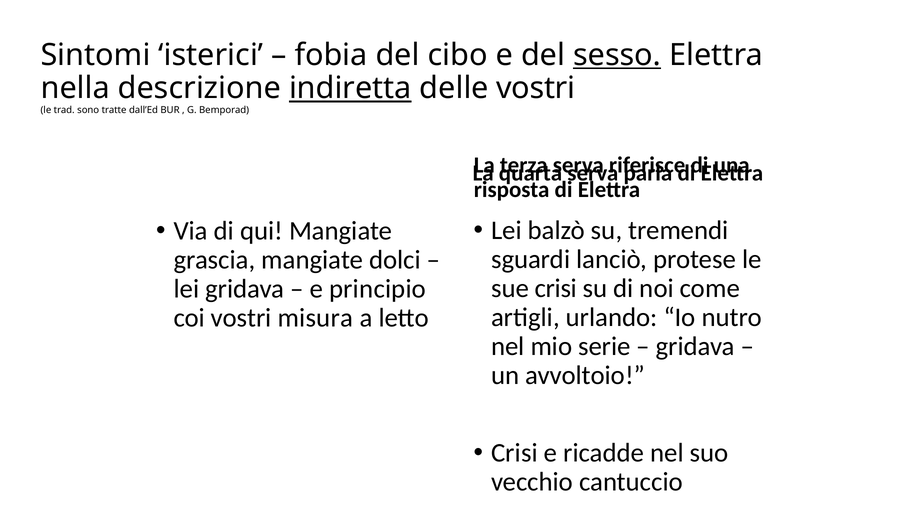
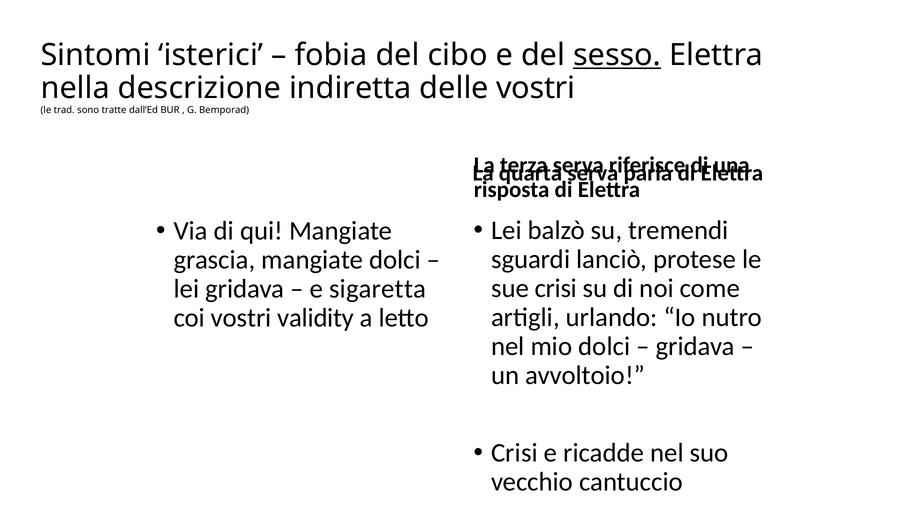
indiretta underline: present -> none (350, 88)
principio: principio -> sigaretta (378, 289)
misura: misura -> validity (316, 318)
mio serie: serie -> dolci (604, 346)
